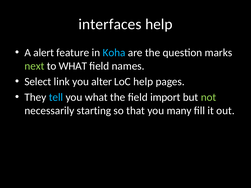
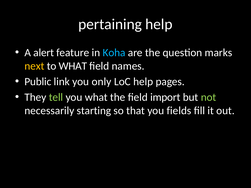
interfaces: interfaces -> pertaining (110, 24)
next colour: light green -> yellow (34, 66)
Select: Select -> Public (38, 82)
alter: alter -> only (102, 82)
tell colour: light blue -> light green (56, 97)
many: many -> fields (179, 111)
